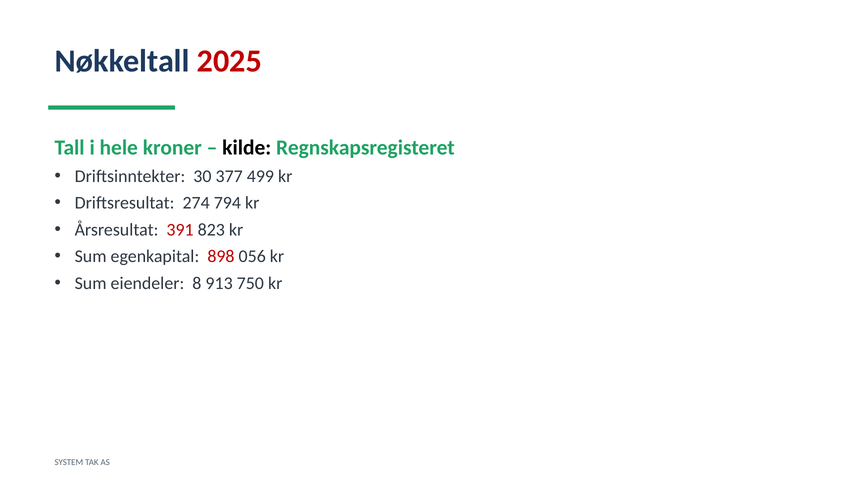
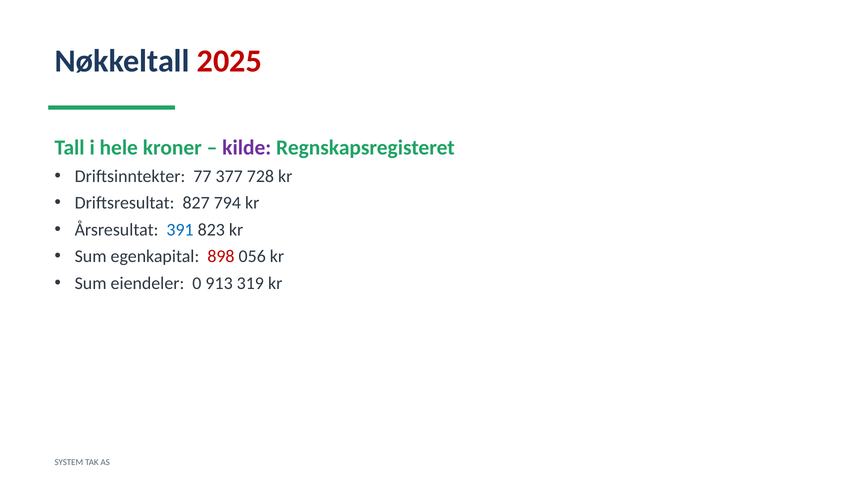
kilde colour: black -> purple (247, 148)
30: 30 -> 77 (202, 176)
499: 499 -> 728 (260, 176)
274: 274 -> 827 (196, 203)
391 colour: red -> blue (180, 230)
8: 8 -> 0 (197, 284)
750: 750 -> 319 (250, 284)
